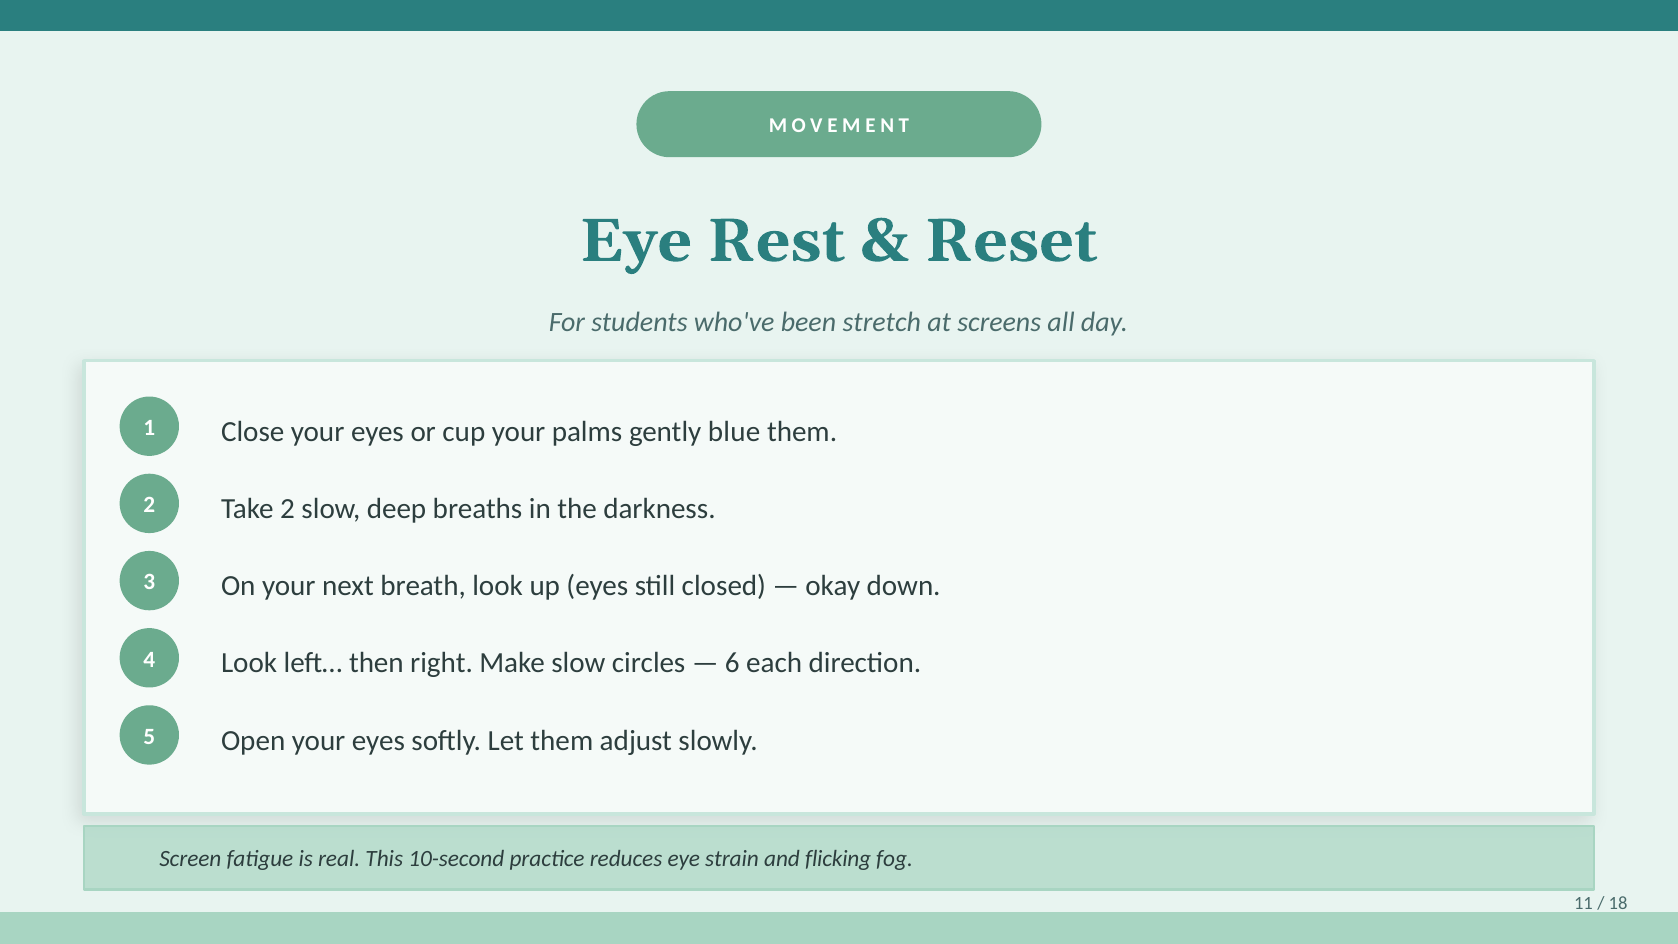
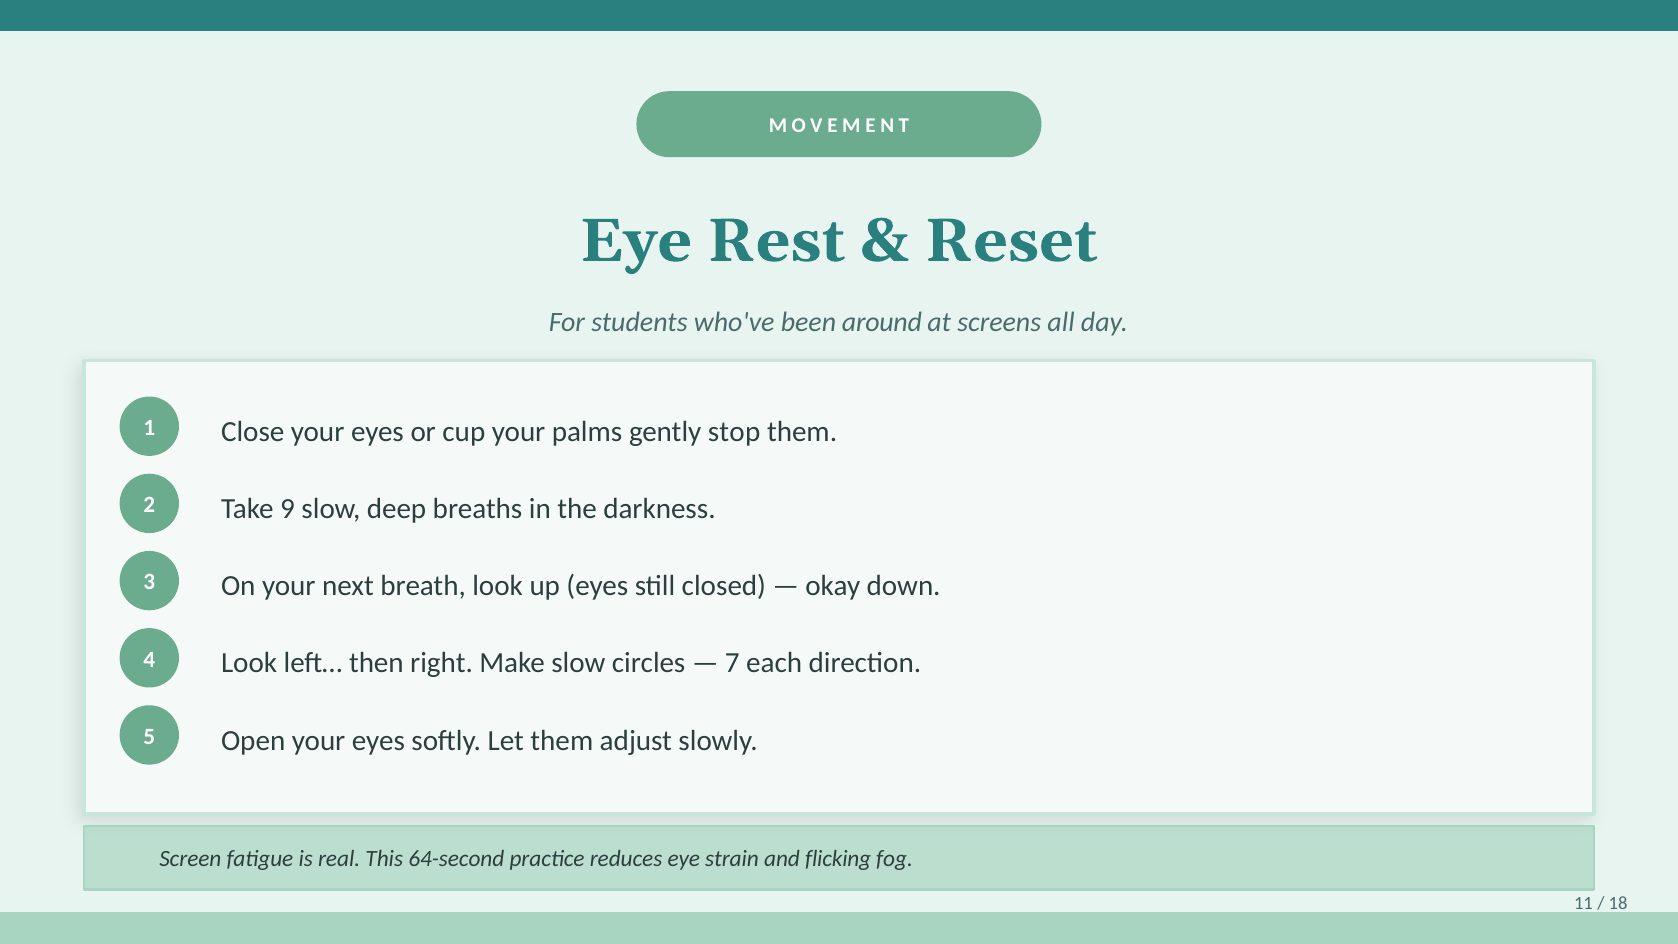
stretch: stretch -> around (882, 322)
blue: blue -> stop (734, 432)
Take 2: 2 -> 9 (288, 509)
6: 6 -> 7 (732, 663)
10-second: 10-second -> 64-second (456, 859)
